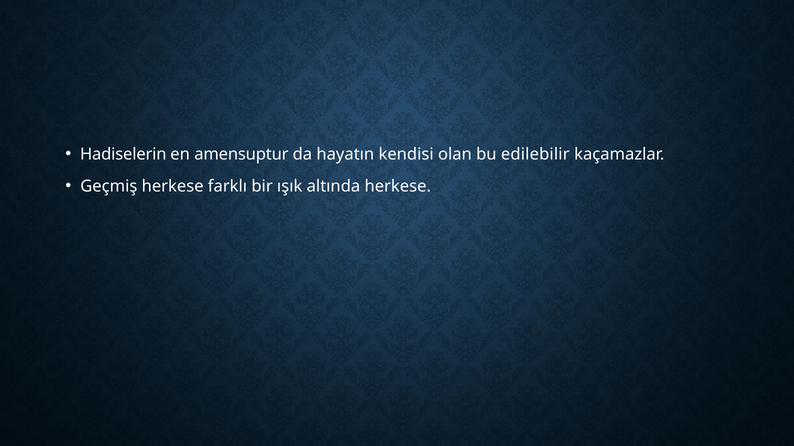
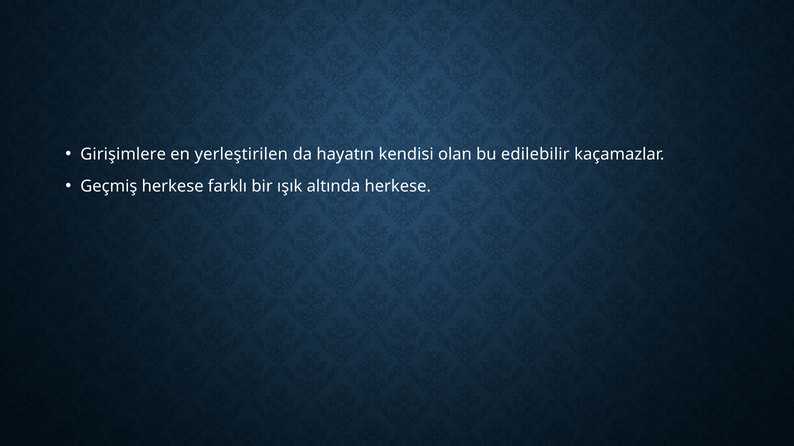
Hadiselerin: Hadiselerin -> Girişimlere (123, 155)
amensuptur: amensuptur -> yerleştirilen (241, 155)
